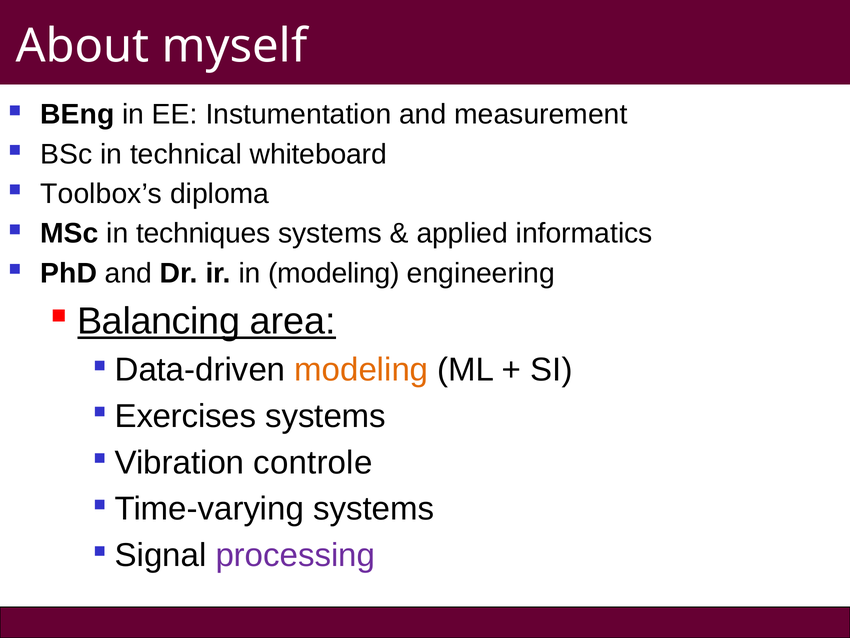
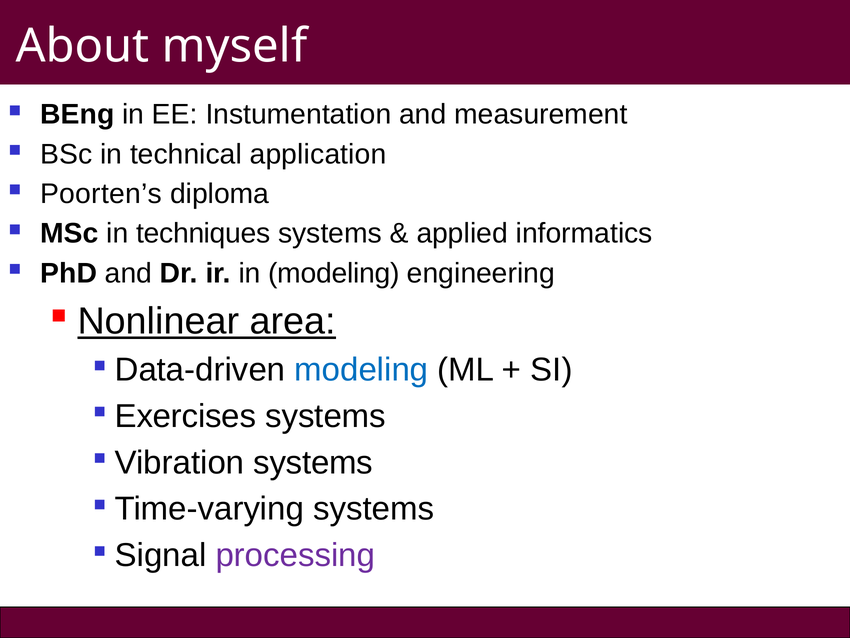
whiteboard: whiteboard -> application (318, 154)
Toolbox’s: Toolbox’s -> Poorten’s (101, 194)
Balancing: Balancing -> Nonlinear (158, 321)
modeling colour: orange -> blue (361, 370)
Vibration controle: controle -> systems (313, 462)
